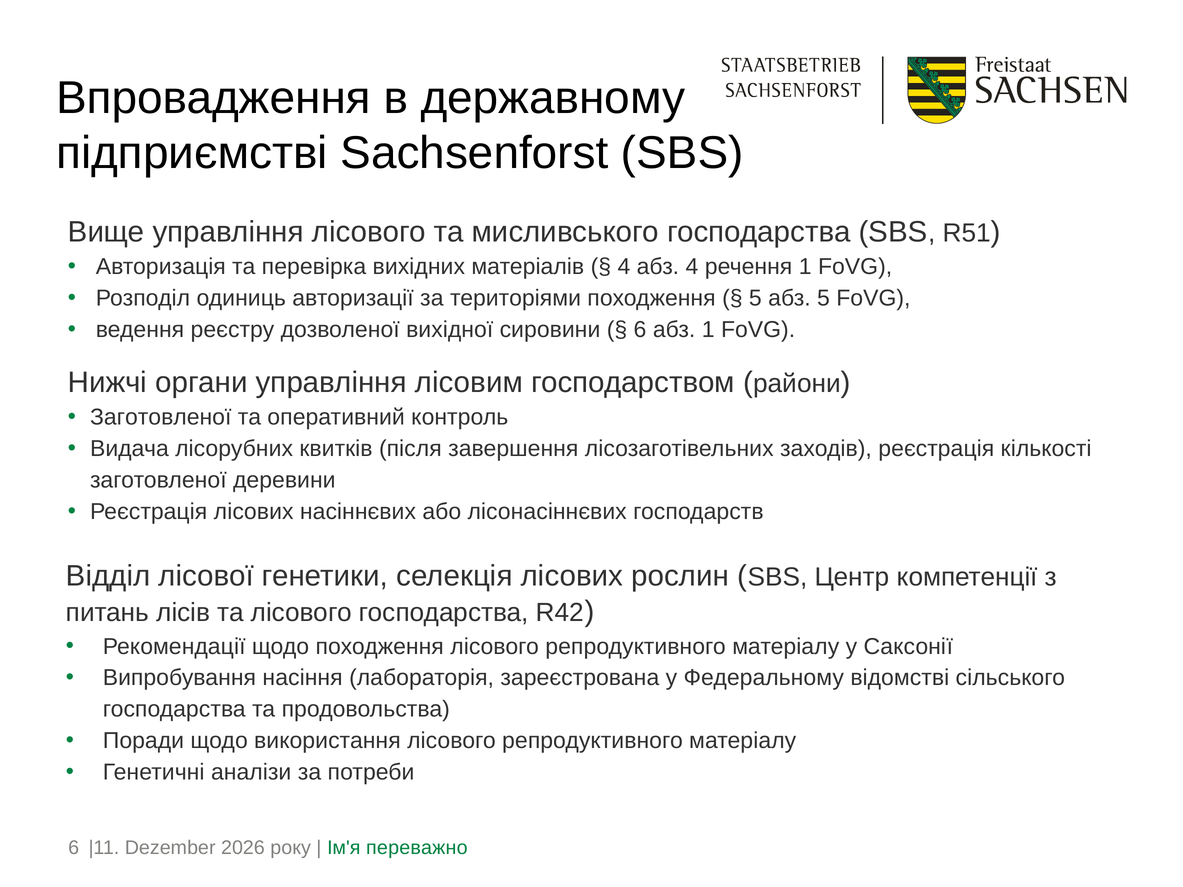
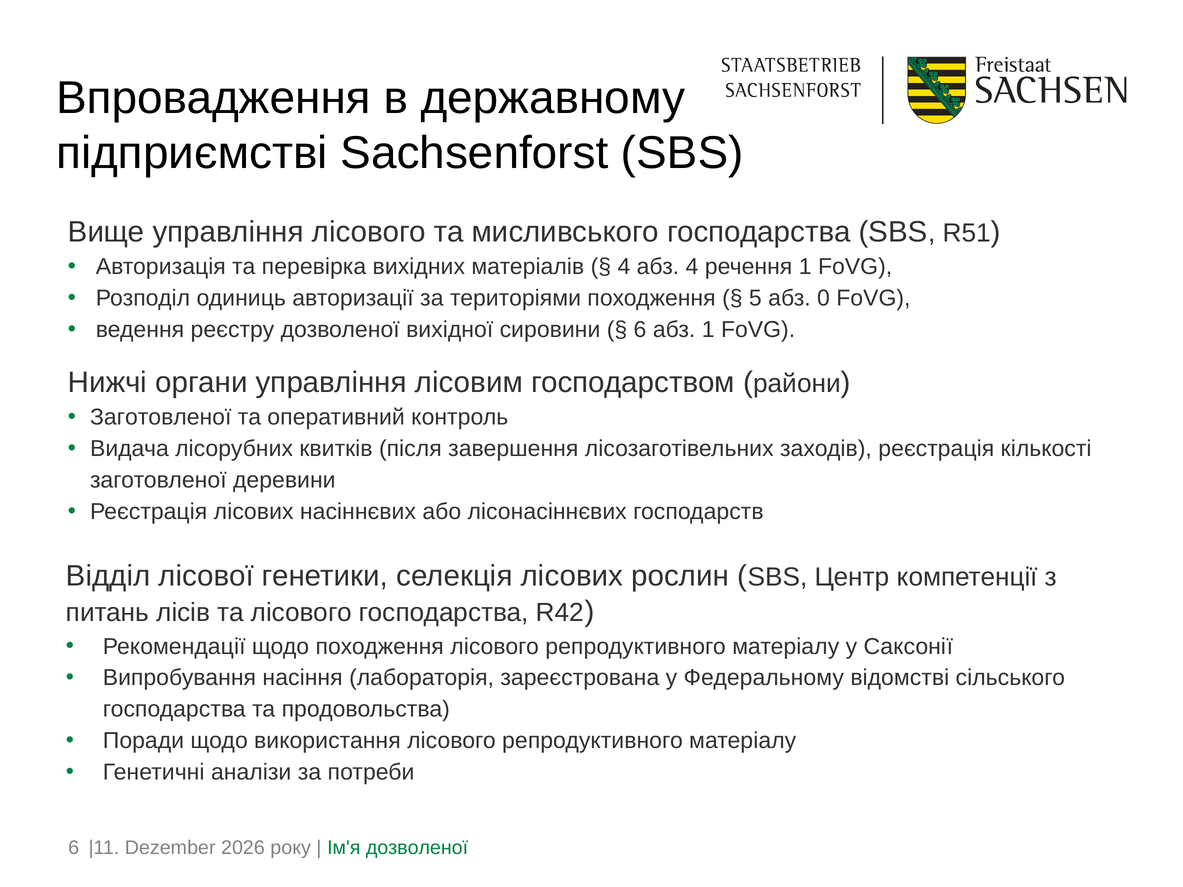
абз 5: 5 -> 0 (823, 298)
Ім'я переважно: переважно -> дозволеної (417, 848)
